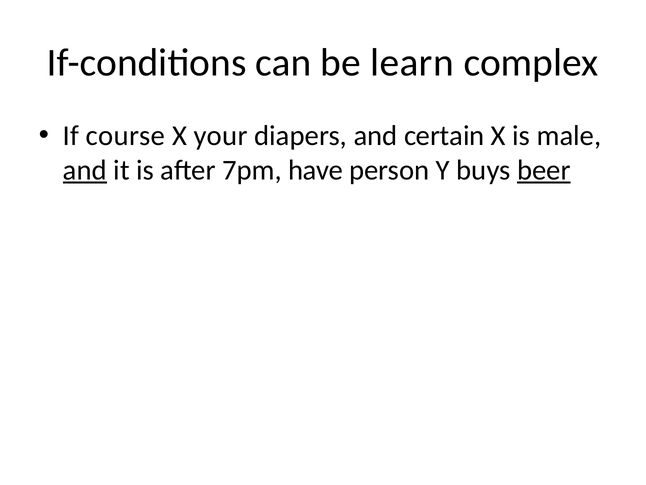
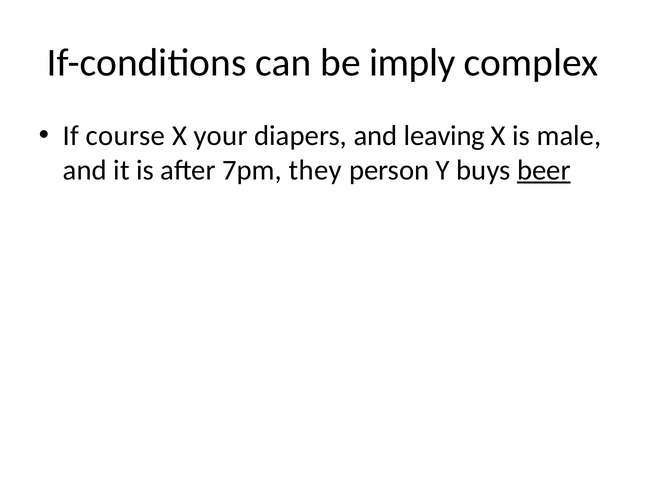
learn: learn -> imply (412, 63)
certain: certain -> leaving (444, 136)
and underline: present -> none (85, 170)
have: have -> they (315, 170)
